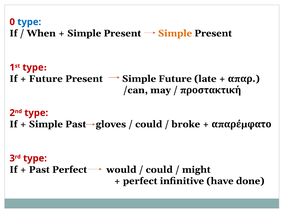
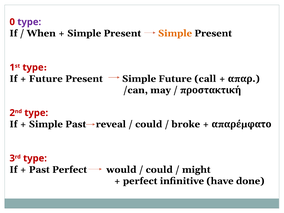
type colour: blue -> purple (29, 22)
late: late -> call (205, 79)
gloves: gloves -> reveal (111, 124)
